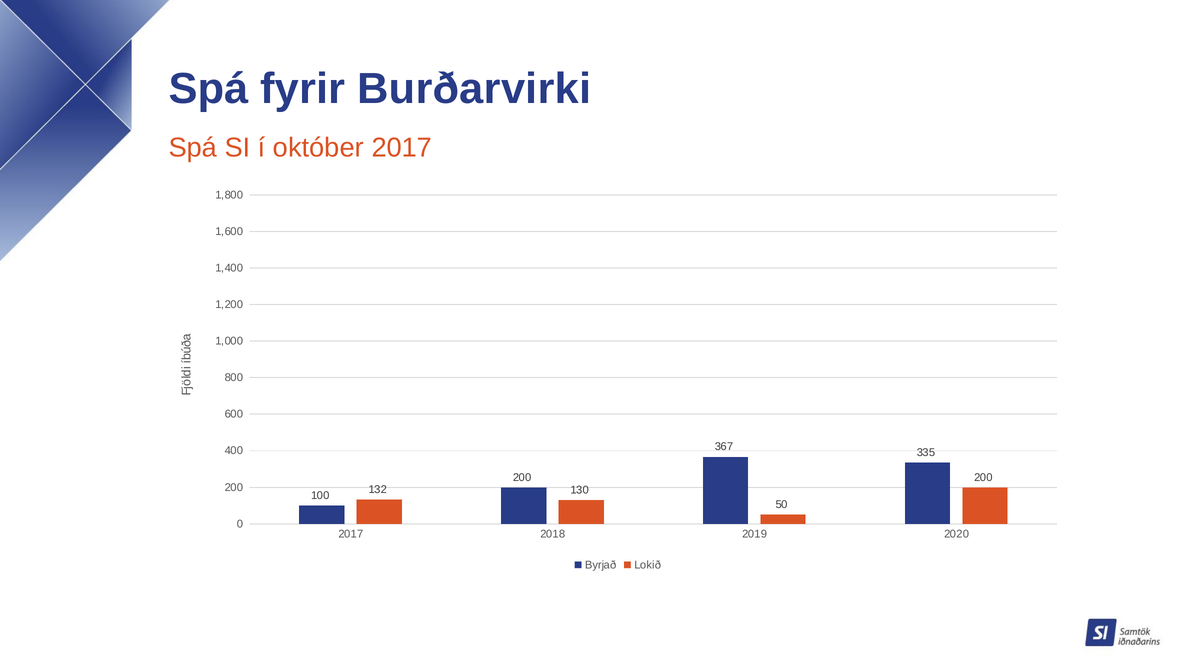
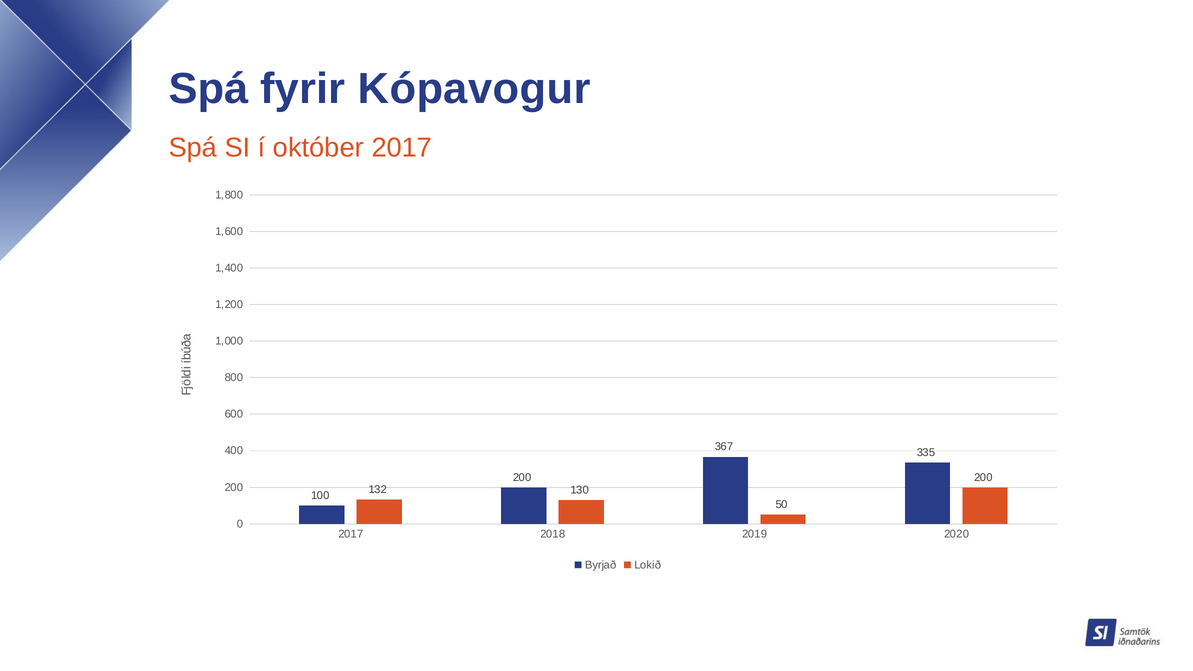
Burðarvirki: Burðarvirki -> Kópavogur (474, 89)
